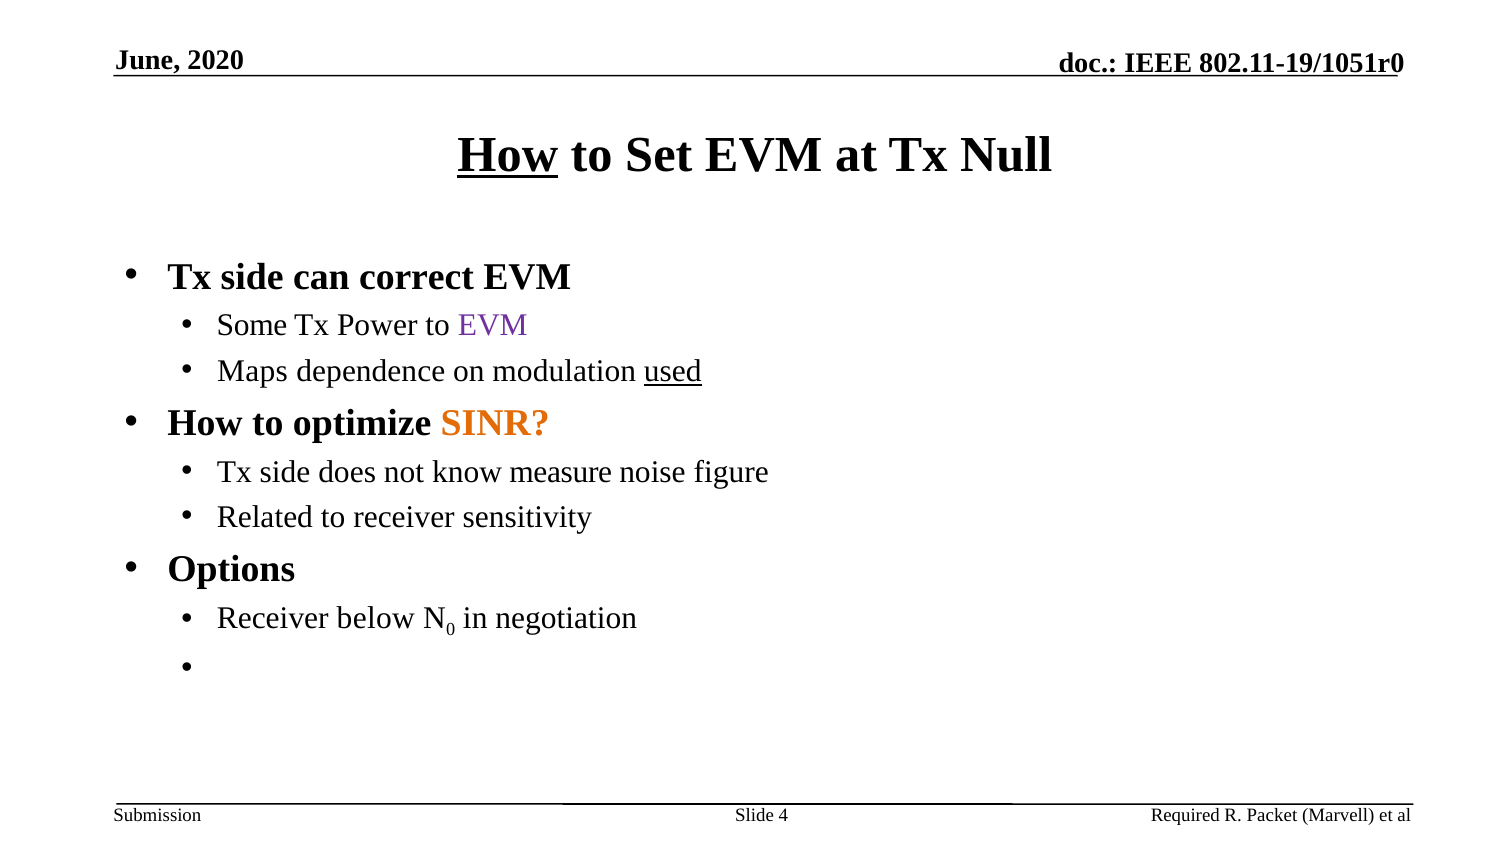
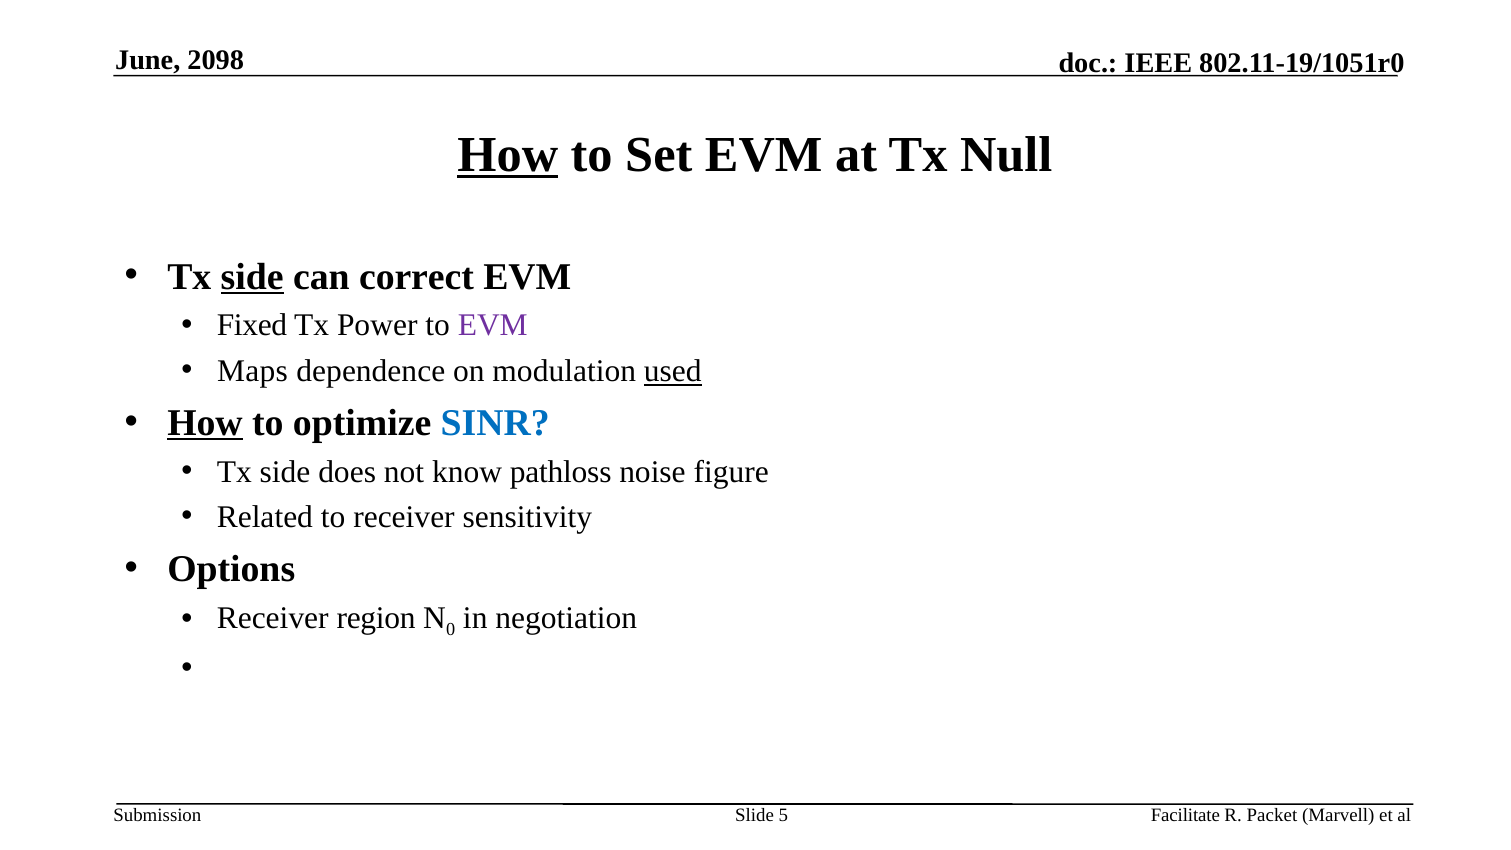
2020: 2020 -> 2098 (216, 60)
side underline: none -> present (252, 277)
Some: Some -> Fixed (252, 326)
How underline: none -> present (205, 423)
SINR colour: orange -> blue (495, 423)
measure: measure -> pathloss (561, 472)
below: below -> region (376, 618)
4: 4 -> 5 (783, 815)
Required: Required -> Facilitate (1185, 815)
